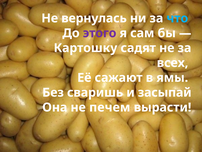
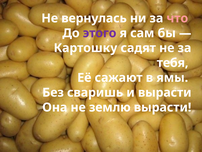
что colour: light blue -> pink (177, 18)
всех: всех -> тебя (173, 63)
и засыпай: засыпай -> вырасти (165, 92)
печем: печем -> землю (110, 107)
